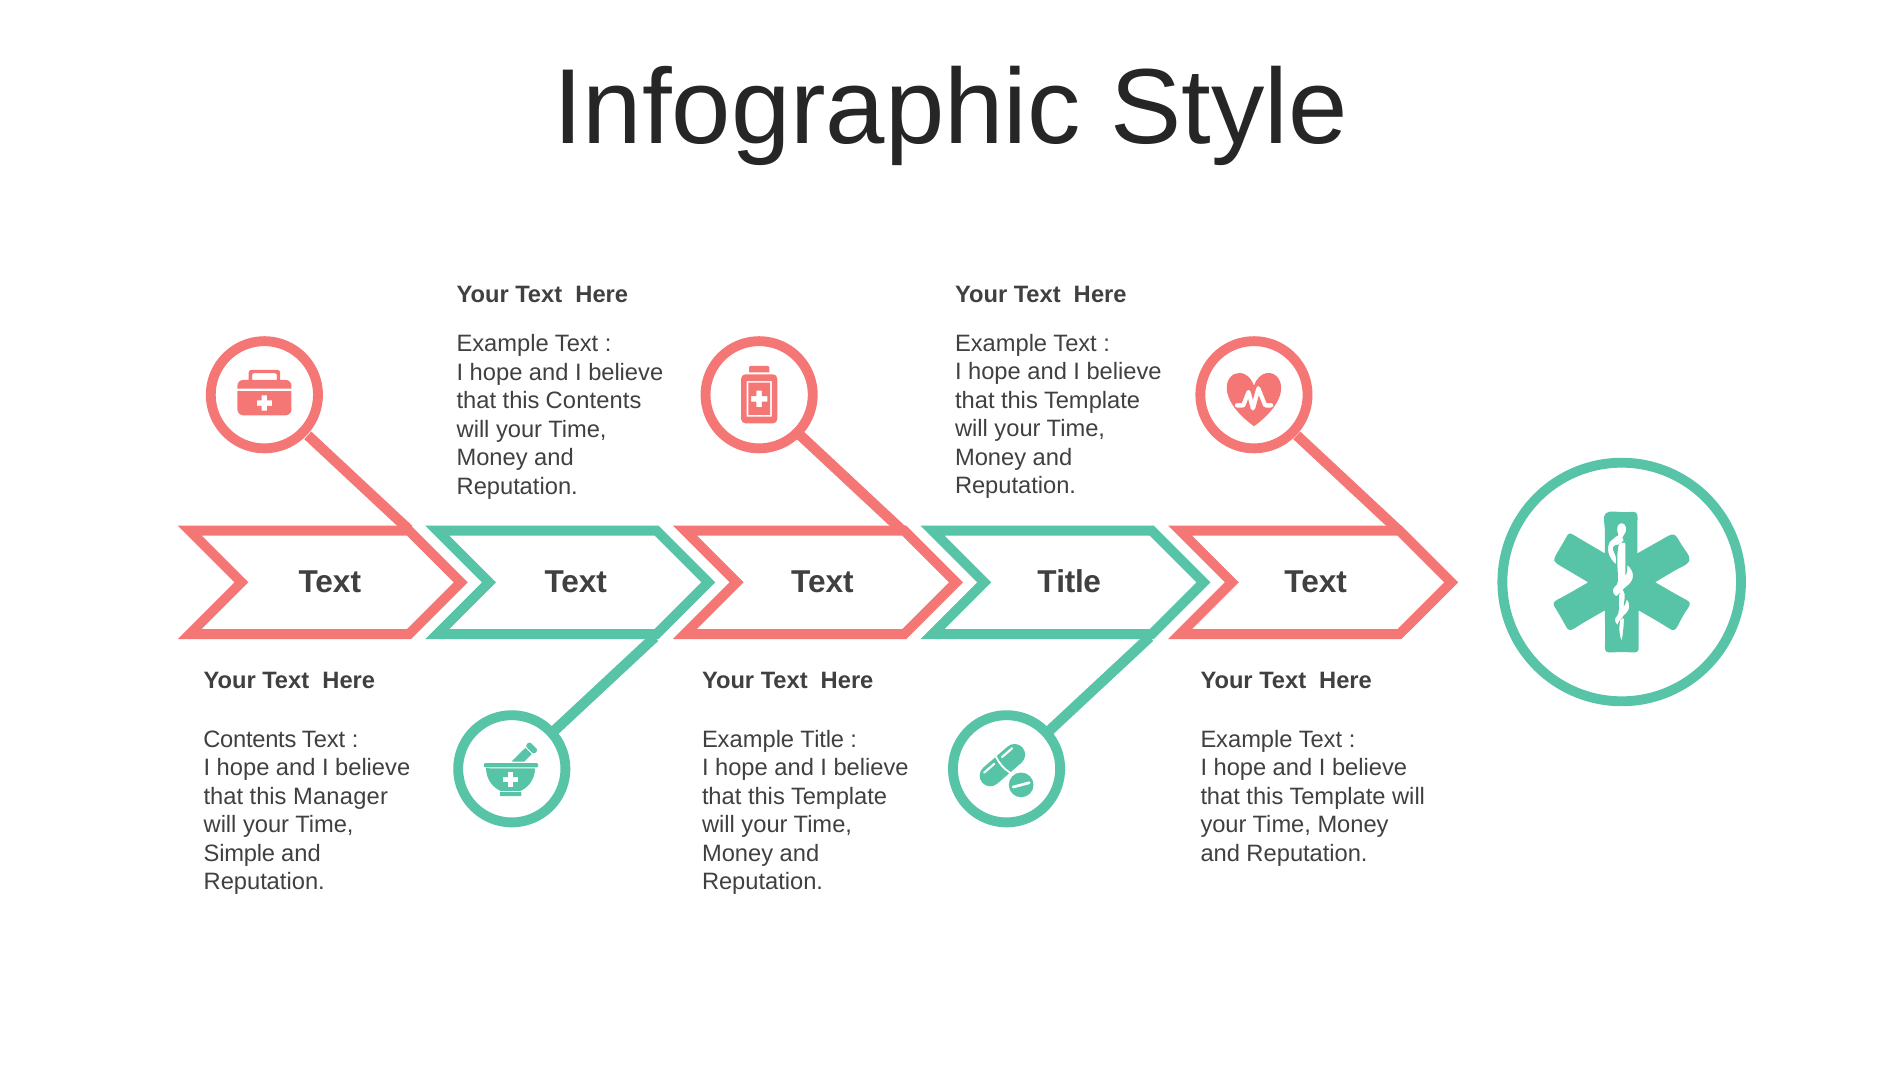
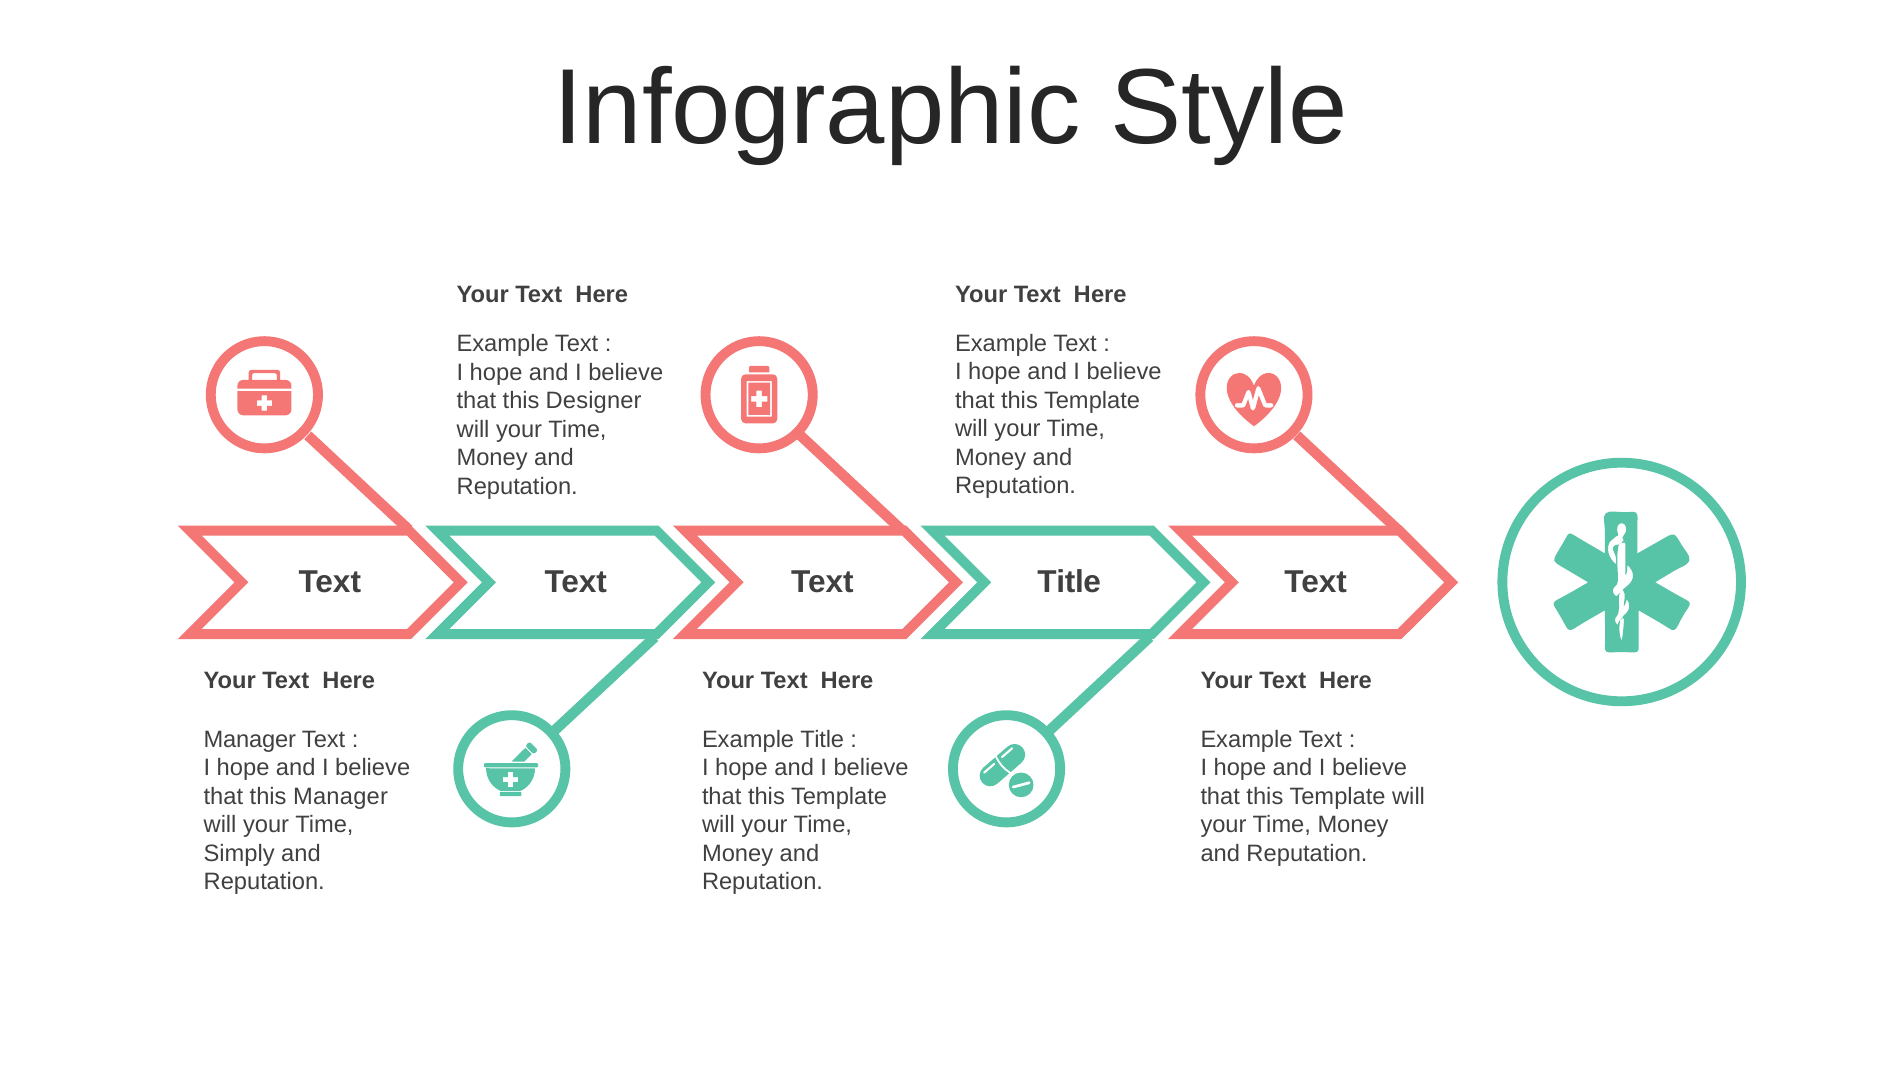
this Contents: Contents -> Designer (594, 401)
Contents: Contents -> Manager (250, 740)
Simple: Simple -> Simply (239, 854)
